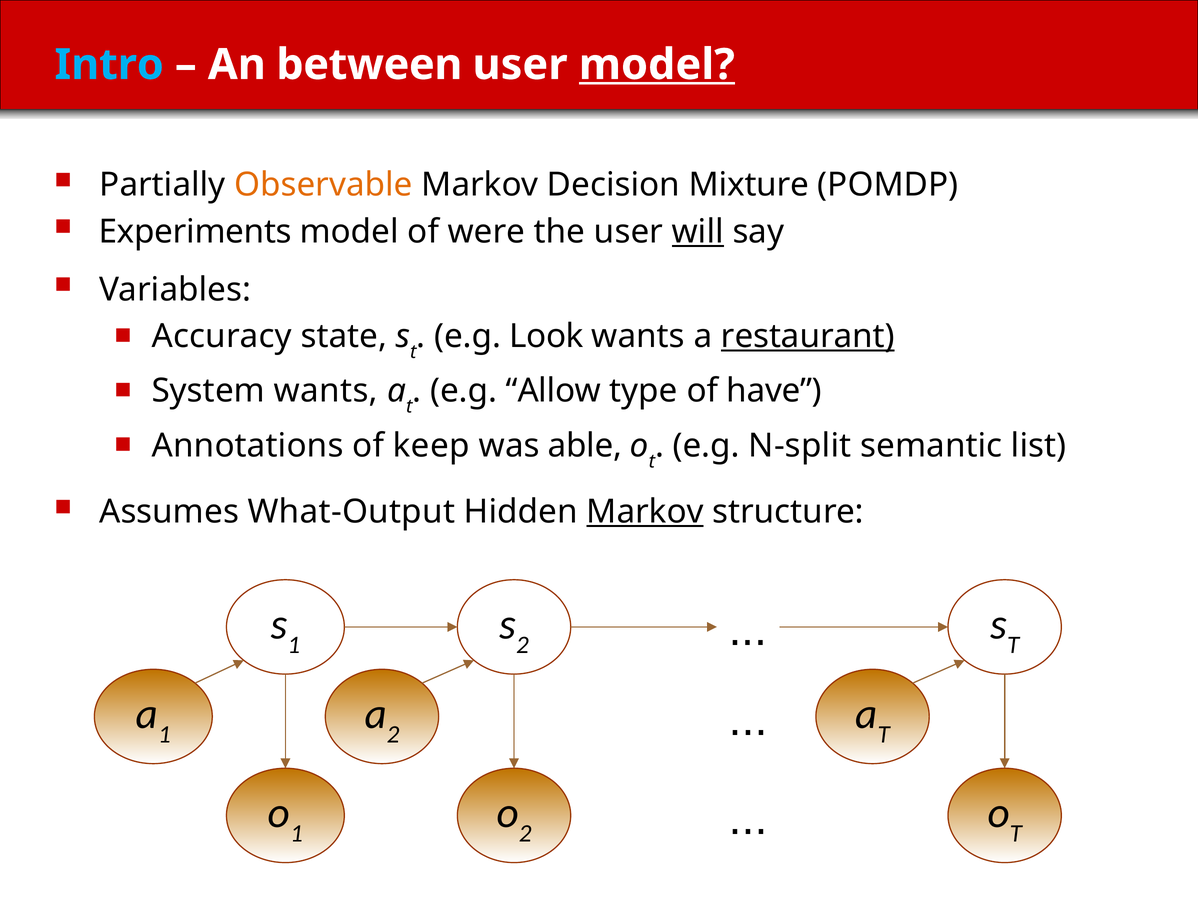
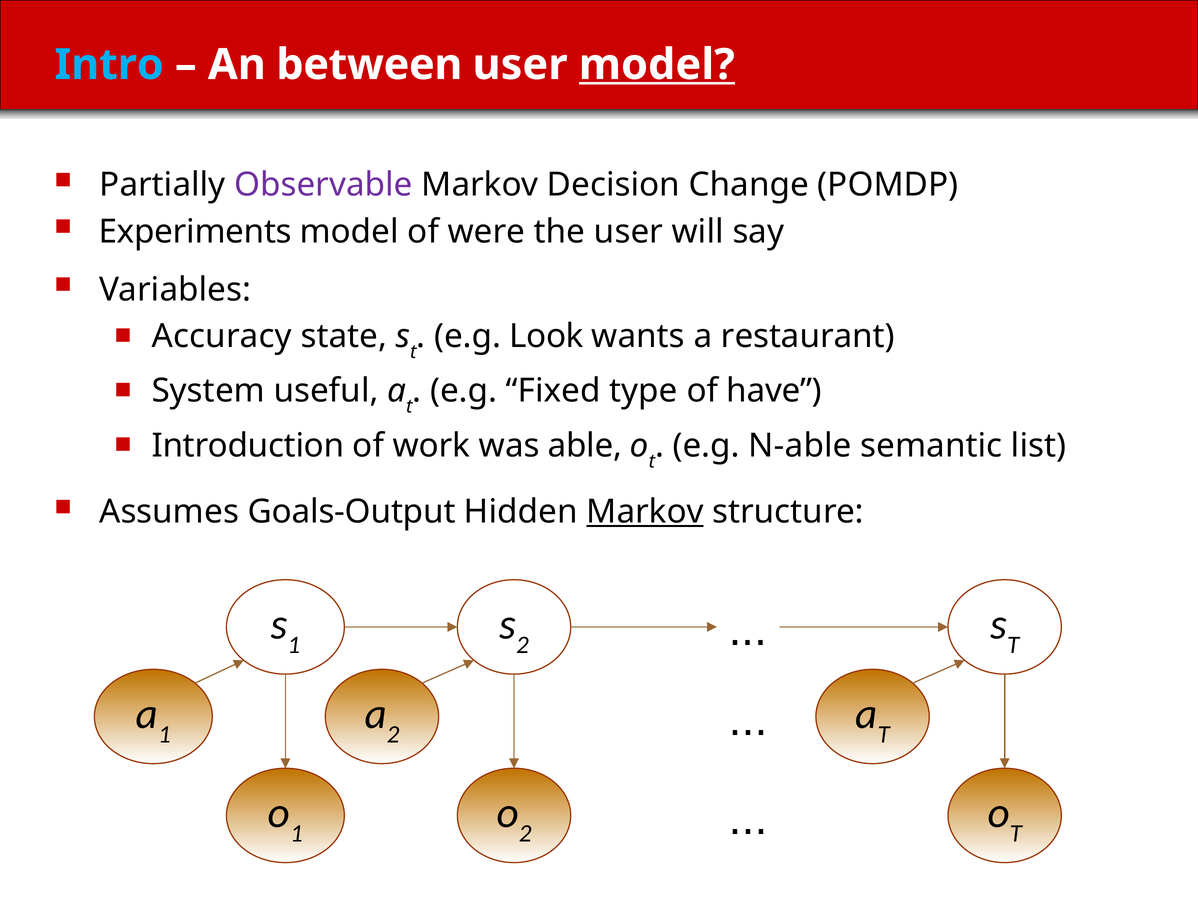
Observable colour: orange -> purple (323, 185)
Mixture: Mixture -> Change (749, 185)
will underline: present -> none (698, 232)
restaurant underline: present -> none (808, 336)
System wants: wants -> useful (326, 391)
Allow: Allow -> Fixed (553, 391)
Annotations: Annotations -> Introduction (248, 446)
keep: keep -> work (431, 446)
N-split: N-split -> N-able (800, 446)
What-Output: What-Output -> Goals-Output (352, 512)
